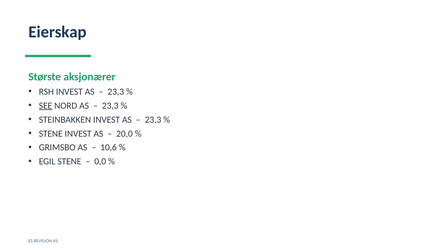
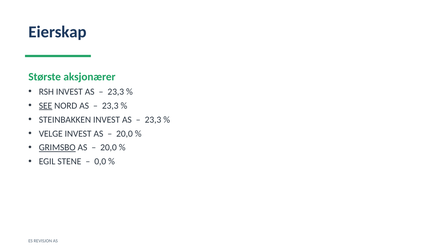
STENE: STENE -> VELGE (51, 134)
GRIMSBO underline: none -> present (57, 147)
10,6: 10,6 -> 20,0 (109, 147)
